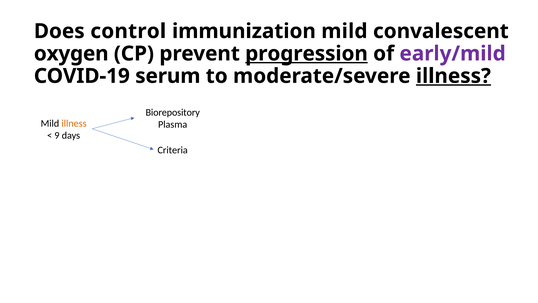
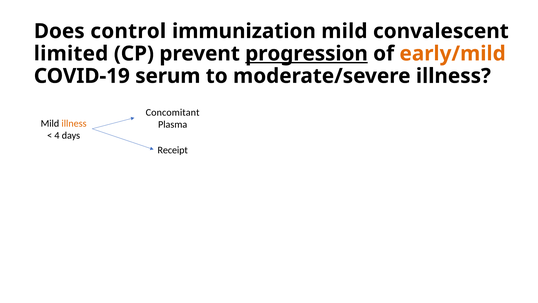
oxygen: oxygen -> limited (71, 54)
early/mild colour: purple -> orange (453, 54)
illness underline: present -> none (453, 76)
Biorepository: Biorepository -> Concomitant (173, 112)
9: 9 -> 4 (57, 135)
Criteria: Criteria -> Receipt (173, 150)
